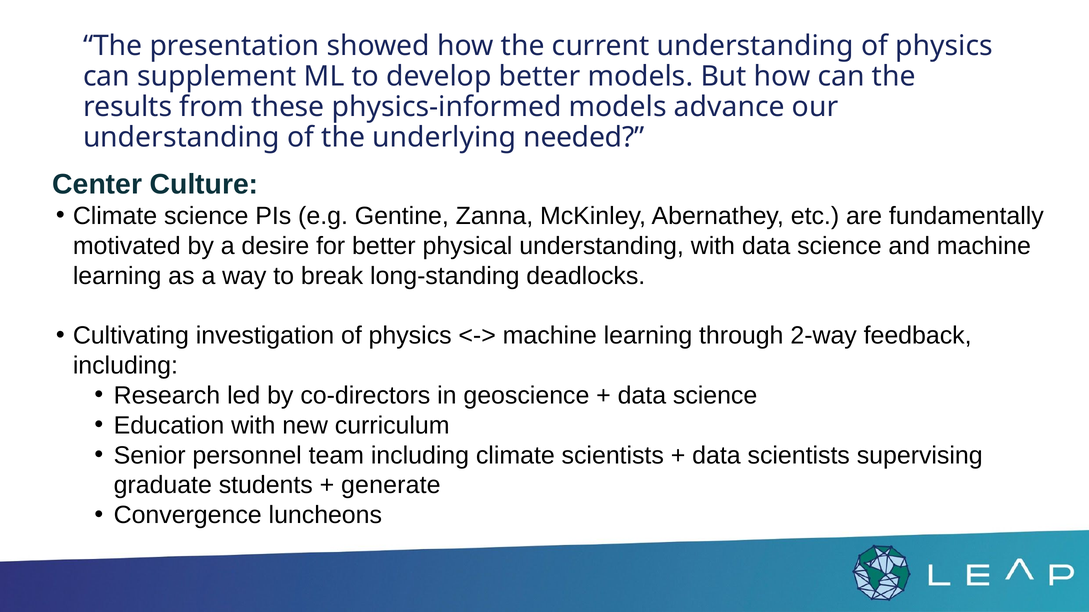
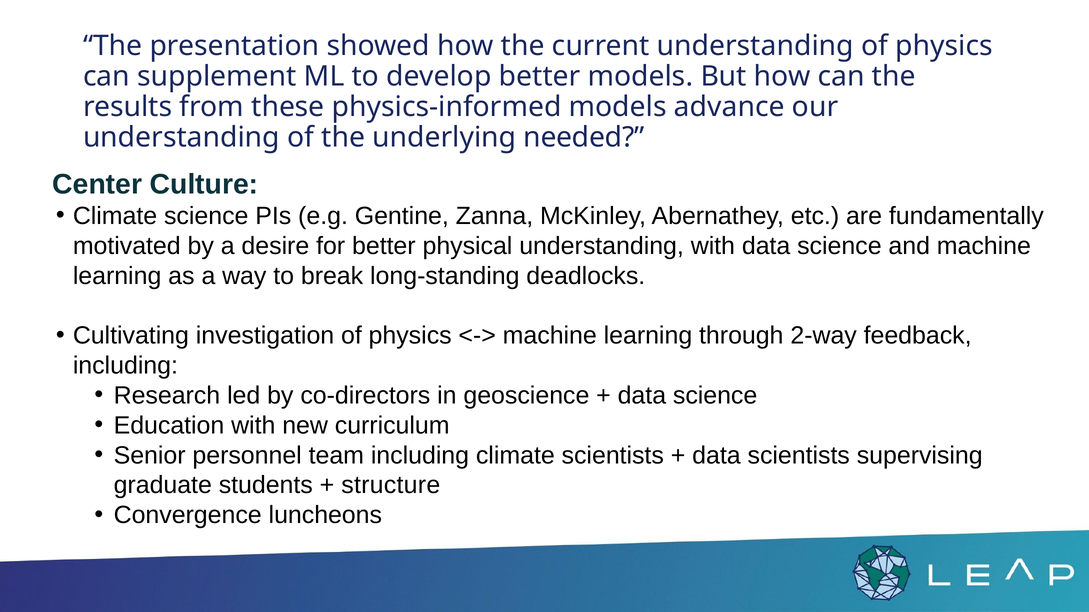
generate: generate -> structure (391, 486)
